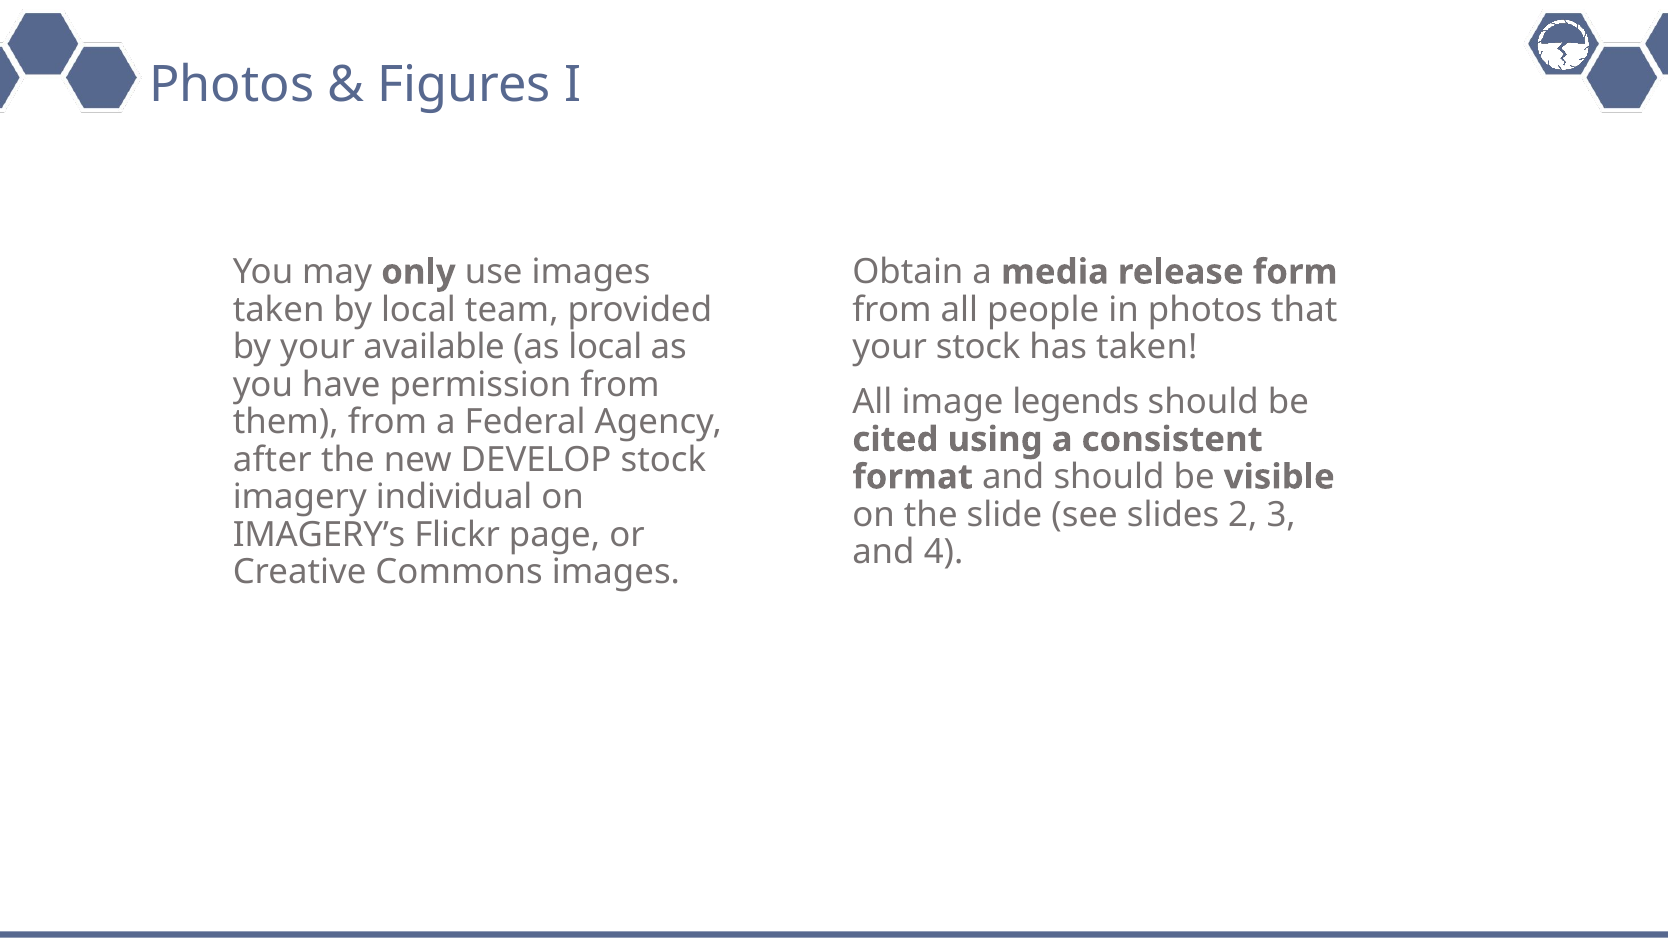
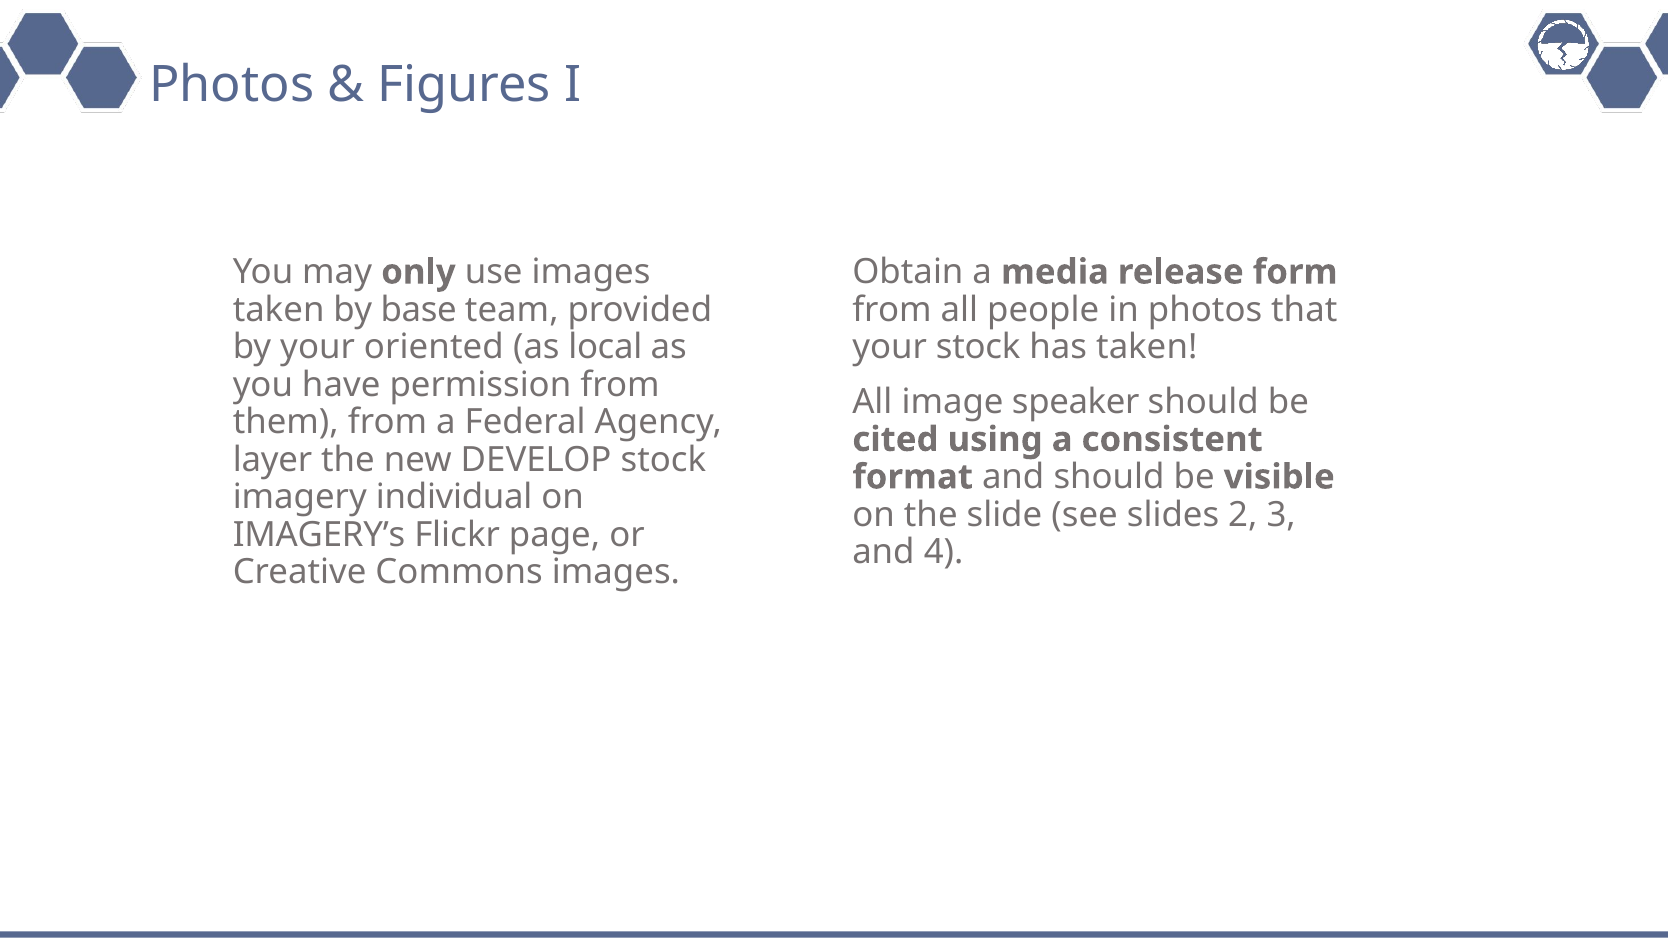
by local: local -> base (419, 310)
available: available -> oriented (434, 347)
legends: legends -> speaker (1076, 402)
after: after -> layer (272, 460)
